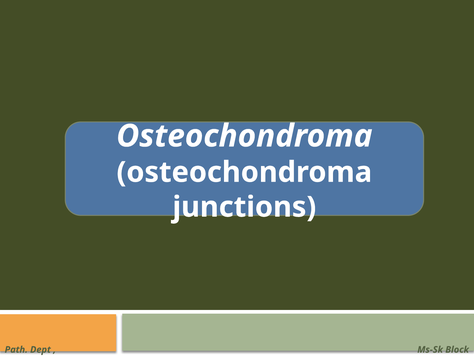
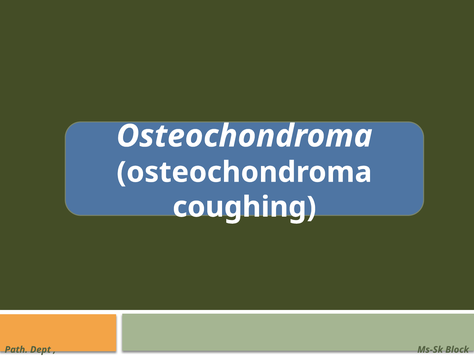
junctions: junctions -> coughing (244, 207)
